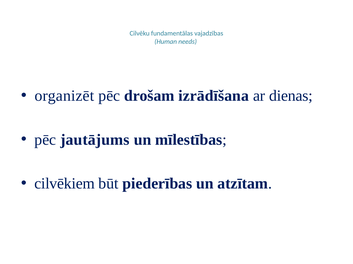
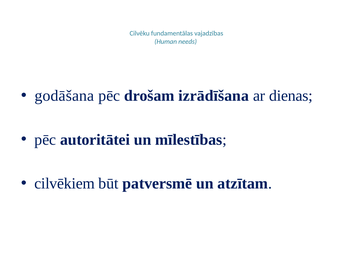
organizēt: organizēt -> godāšana (64, 96)
jautājums: jautājums -> autoritātei (95, 140)
piederības: piederības -> patversmē (157, 184)
